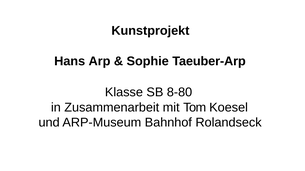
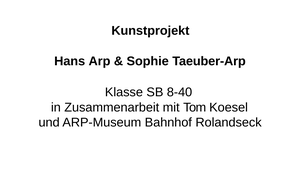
8-80: 8-80 -> 8-40 (180, 92)
